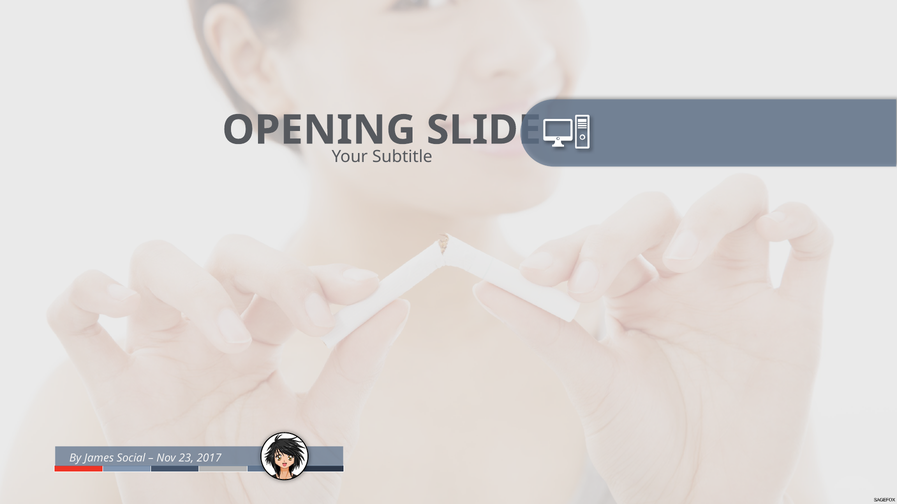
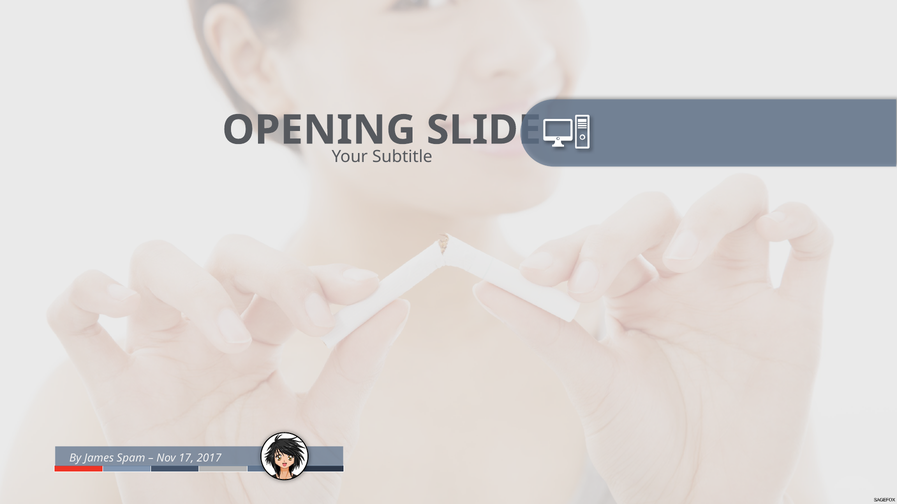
Social: Social -> Spam (131, 459)
23: 23 -> 17 (186, 459)
